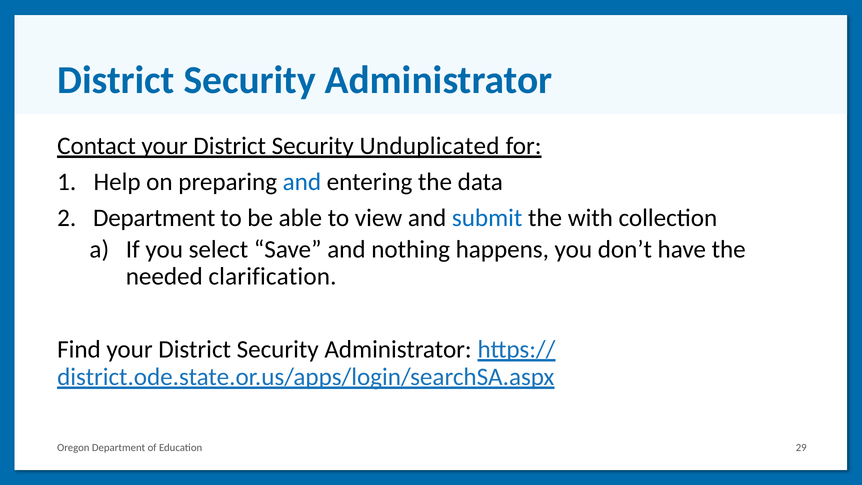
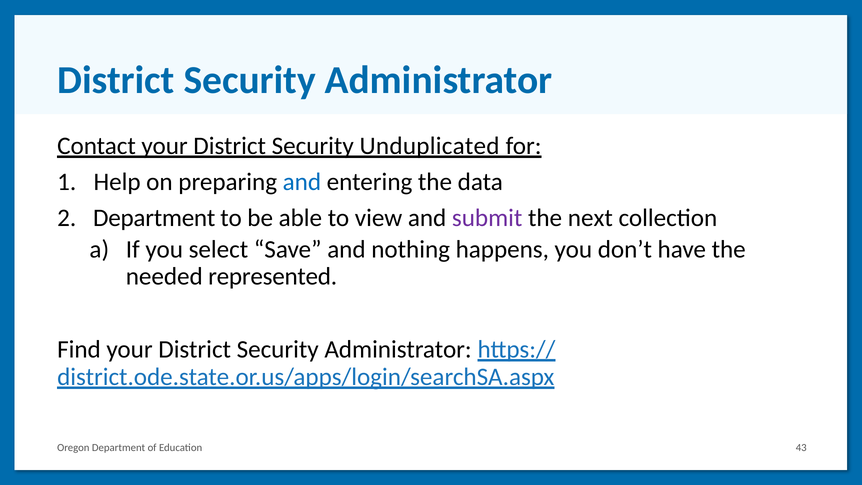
submit colour: blue -> purple (487, 218)
with: with -> next (590, 218)
clarification: clarification -> represented (273, 277)
29: 29 -> 43 (801, 448)
